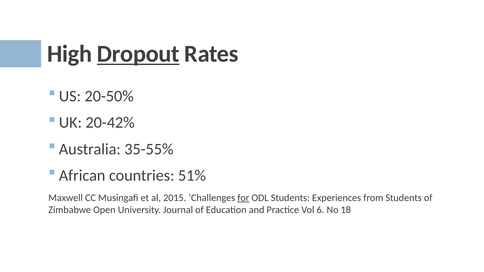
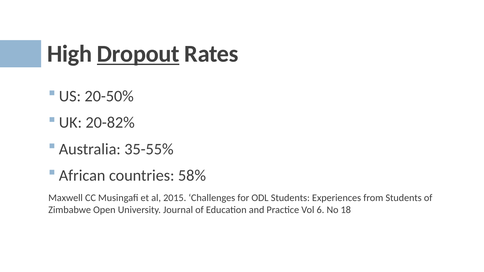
20-42%: 20-42% -> 20-82% (110, 123)
51%: 51% -> 58% (192, 176)
for underline: present -> none (243, 198)
